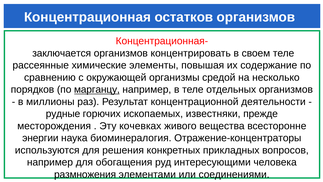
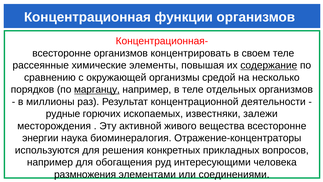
остатков: остатков -> функции (184, 17)
заключается: заключается -> всесторонне (62, 53)
содержание underline: none -> present (269, 65)
прежде: прежде -> залежи (260, 114)
кочевках: кочевках -> активной (140, 126)
